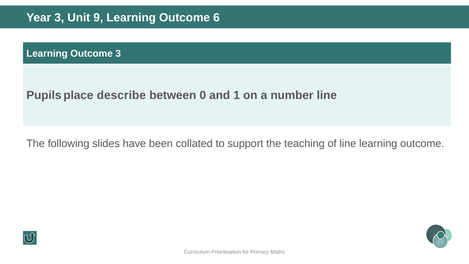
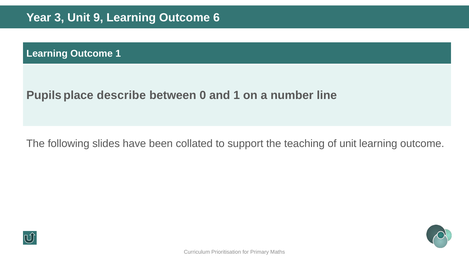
Outcome 3: 3 -> 1 (118, 53)
of line: line -> unit (348, 143)
